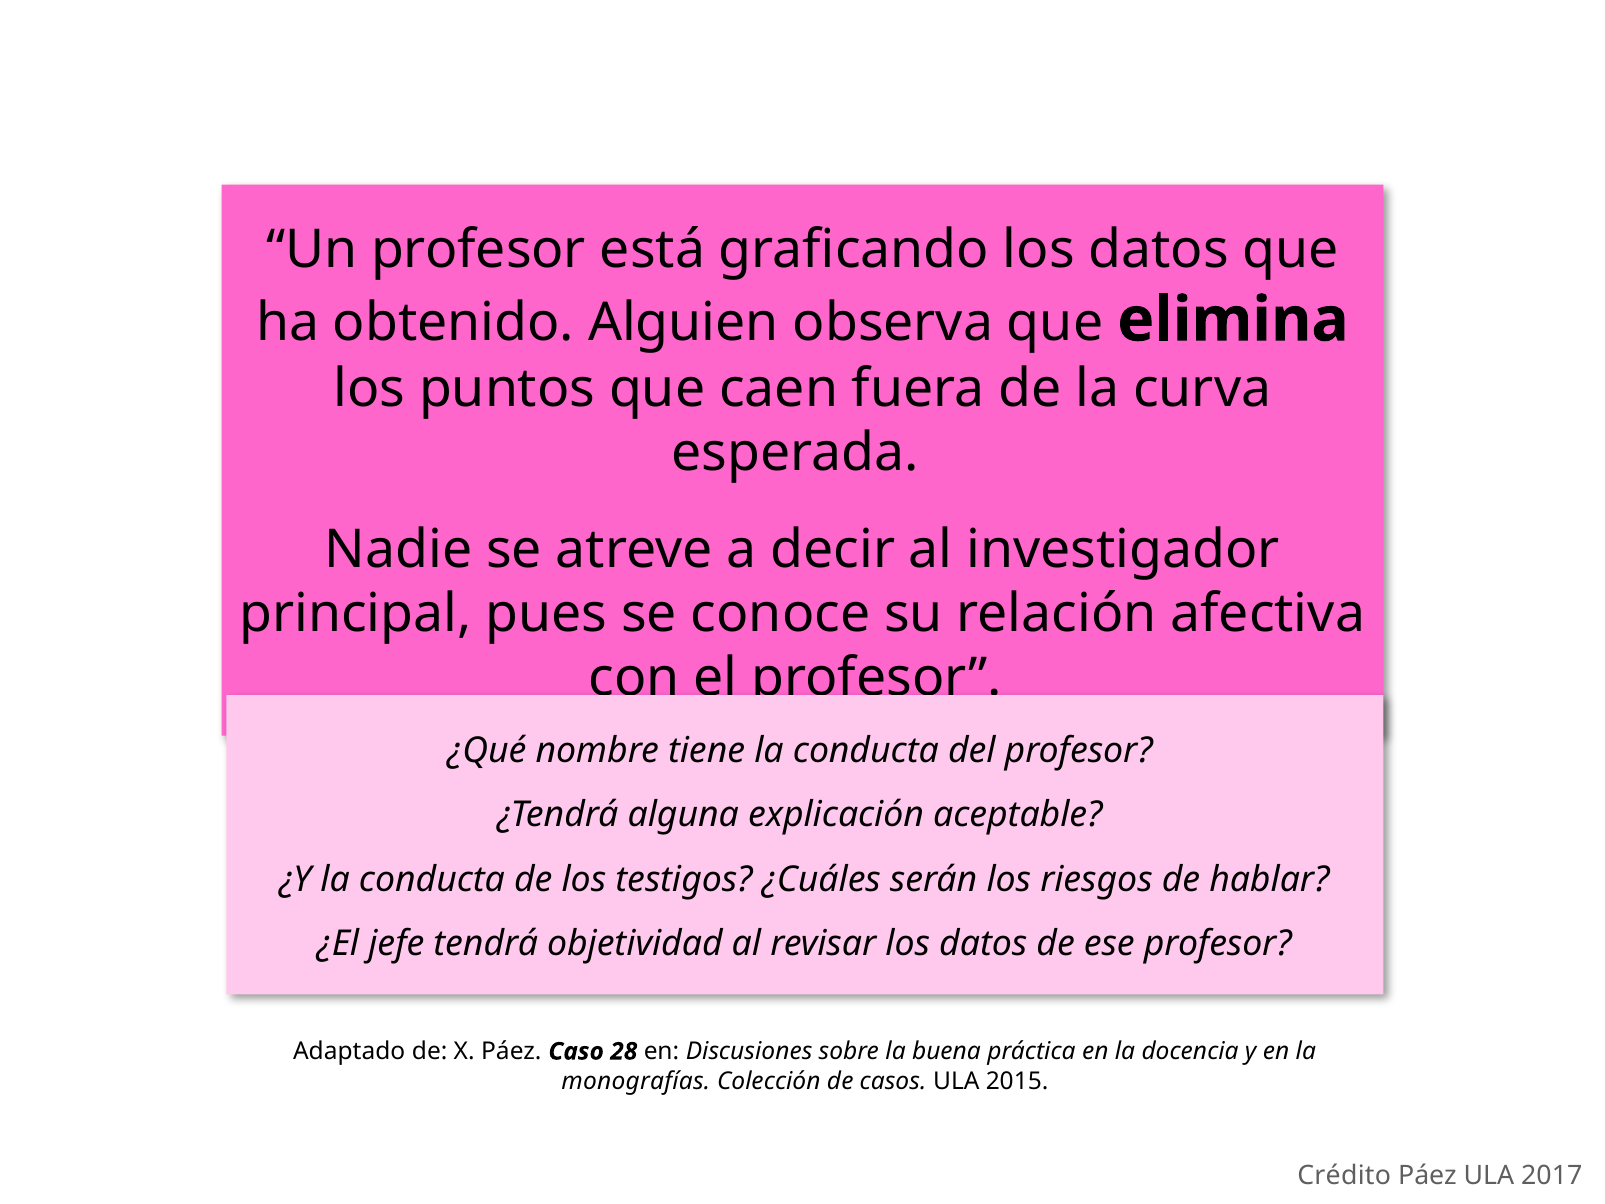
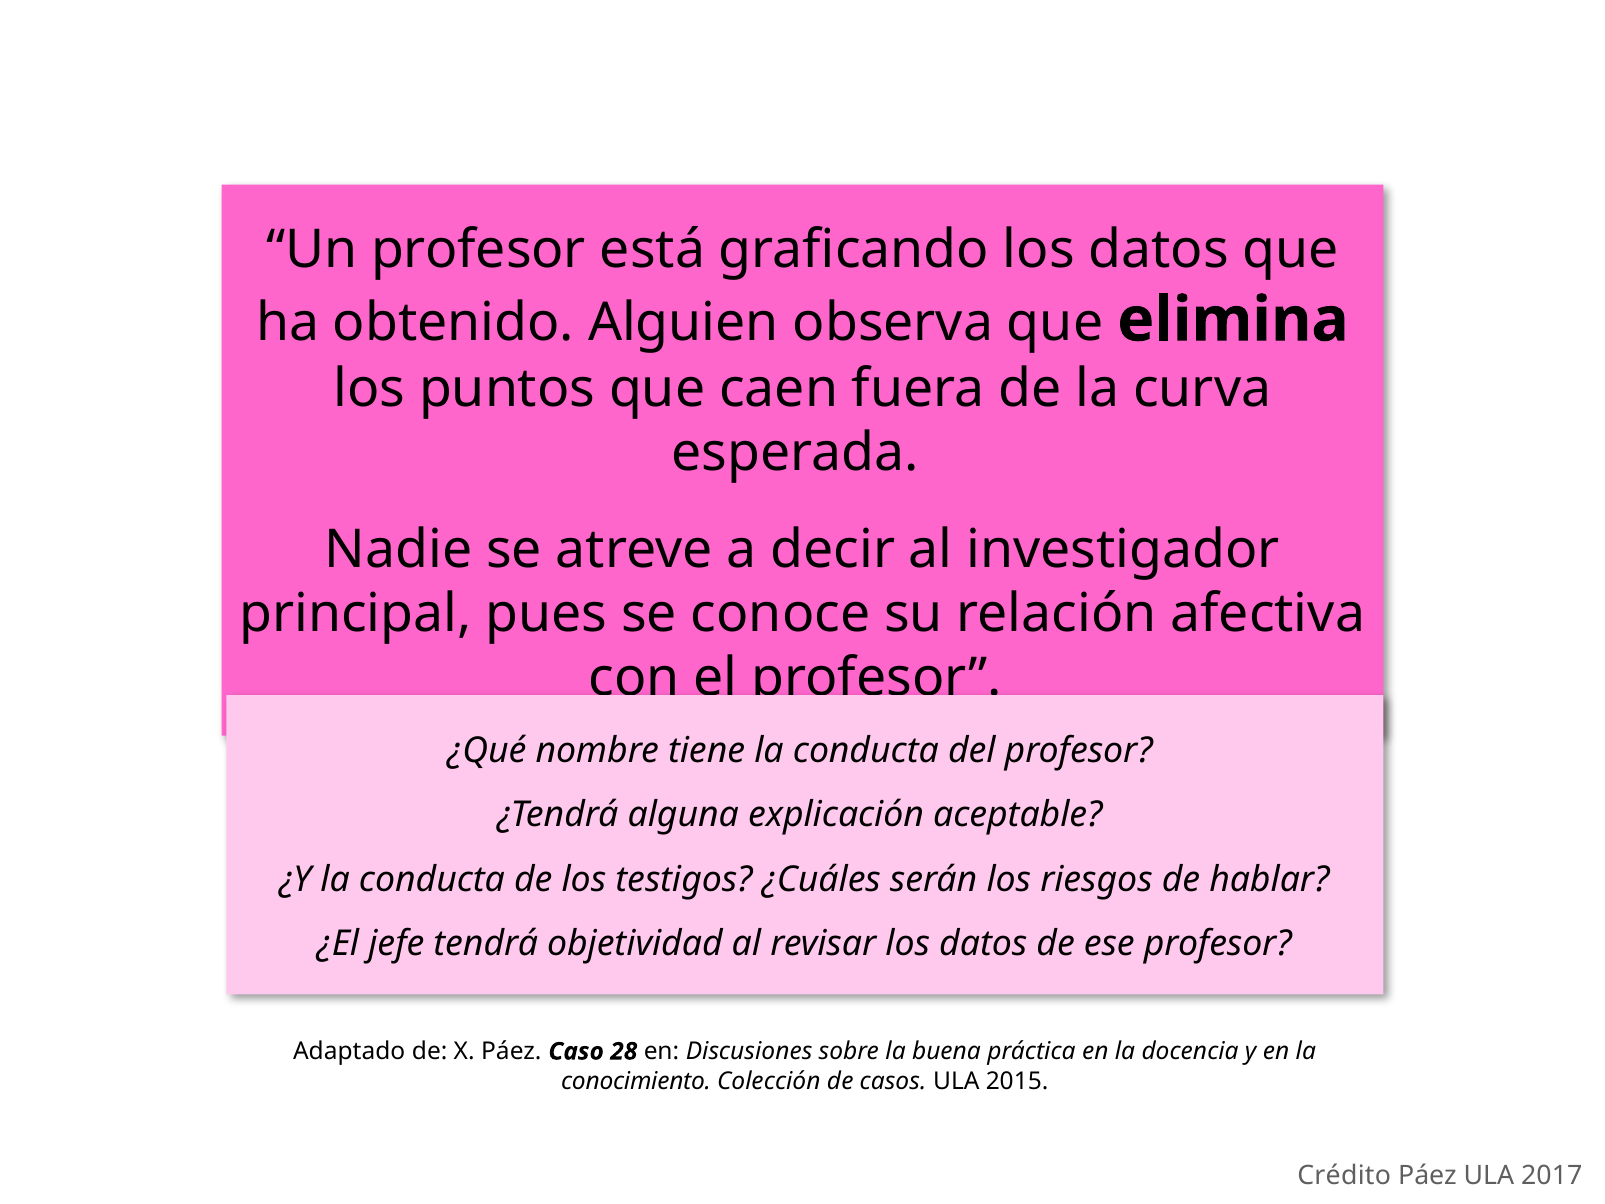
monografías: monografías -> conocimiento (636, 1081)
